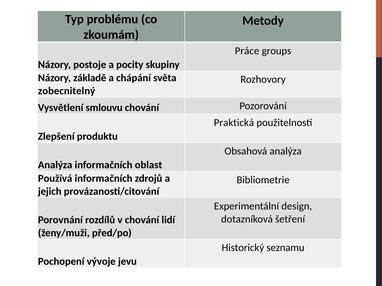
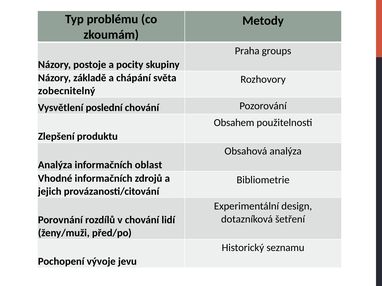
Práce: Práce -> Praha (247, 51)
smlouvu: smlouvu -> poslední (104, 108)
Praktická: Praktická -> Obsahem (234, 123)
Používá: Používá -> Vhodné (55, 179)
